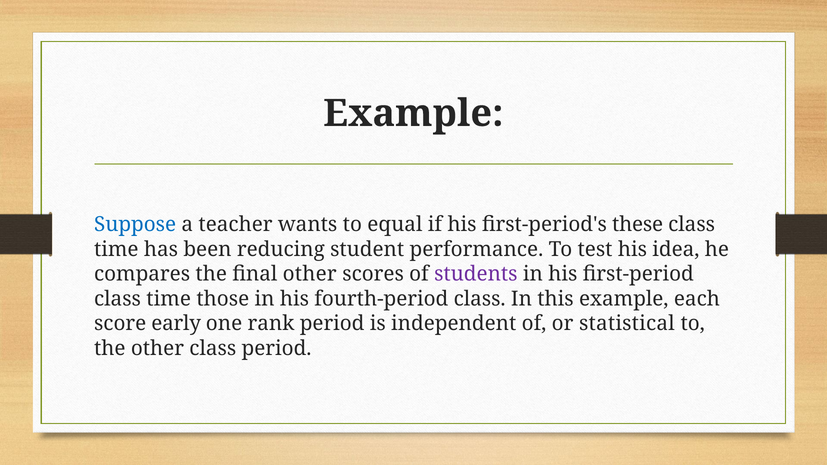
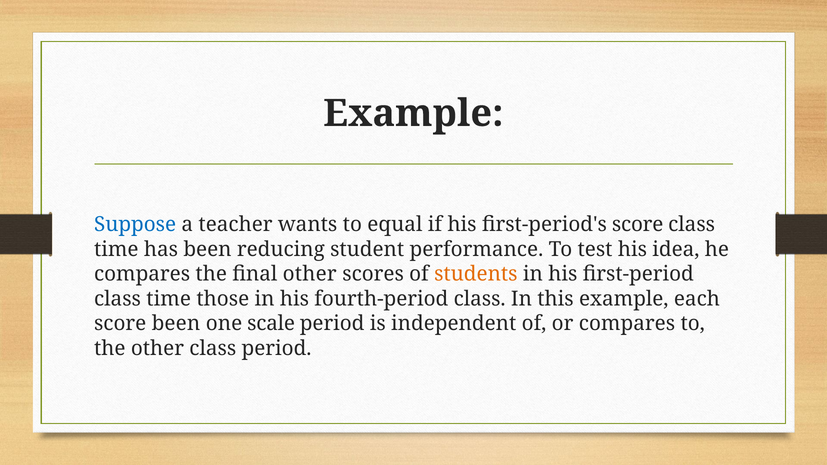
first-period's these: these -> score (638, 225)
students colour: purple -> orange (476, 274)
score early: early -> been (176, 324)
rank: rank -> scale (271, 324)
or statistical: statistical -> compares (627, 324)
